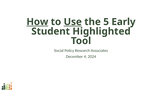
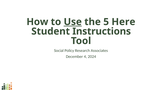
How underline: present -> none (37, 22)
Early: Early -> Here (123, 22)
Highlighted: Highlighted -> Instructions (102, 31)
